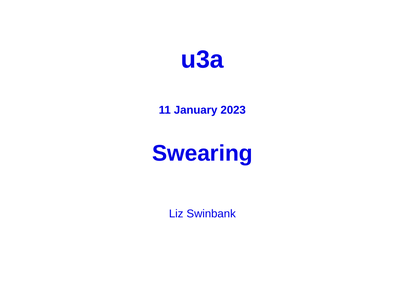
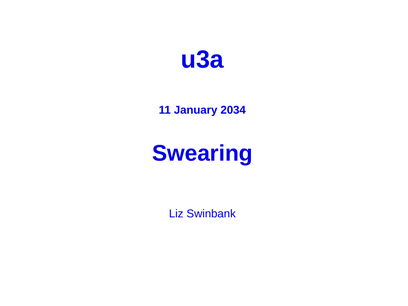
2023: 2023 -> 2034 (233, 110)
